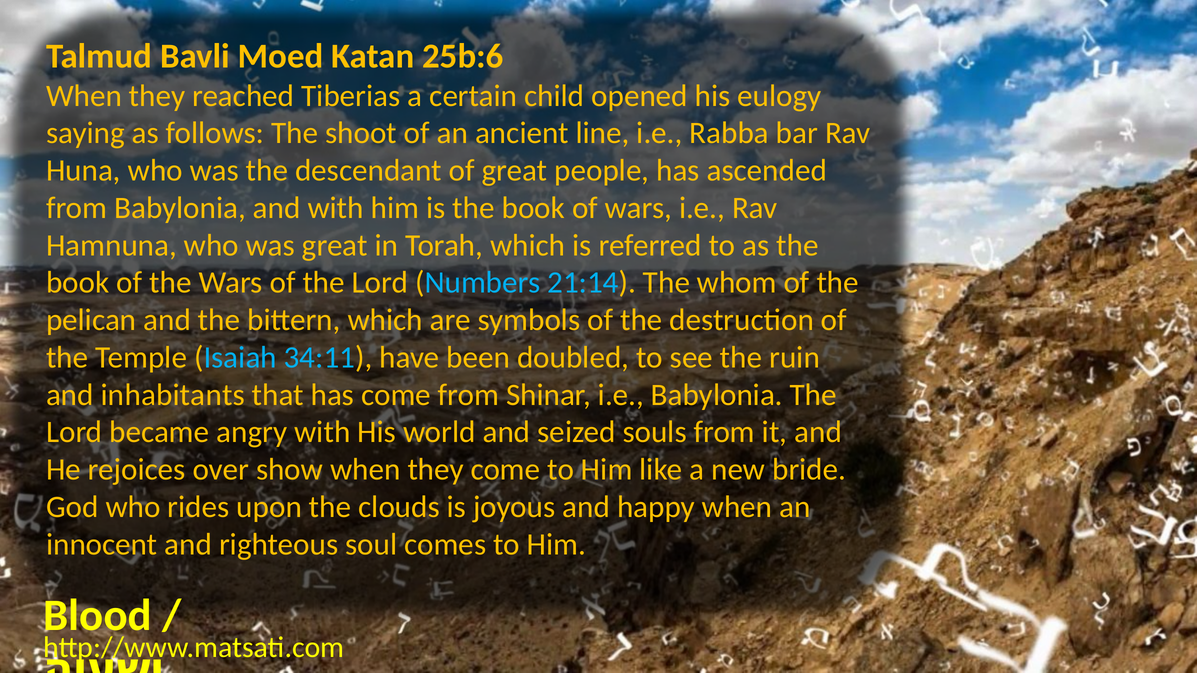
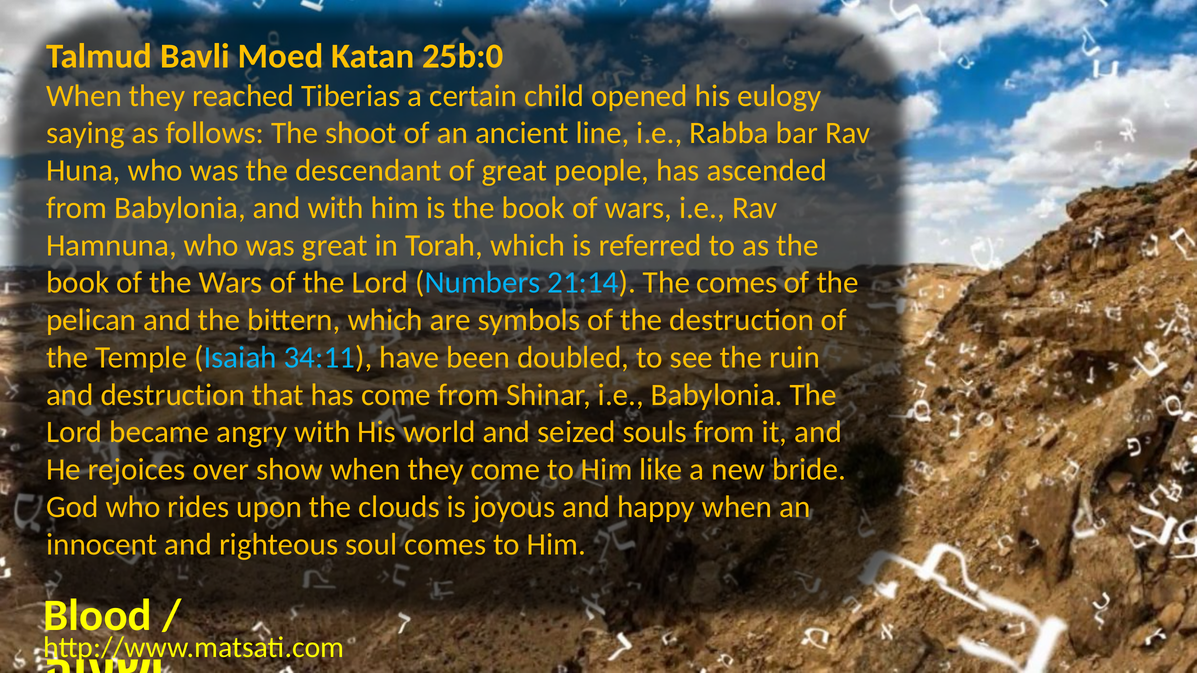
25b:6: 25b:6 -> 25b:0 (463, 56)
The whom: whom -> comes (737, 283)
and inhabitants: inhabitants -> destruction (173, 395)
